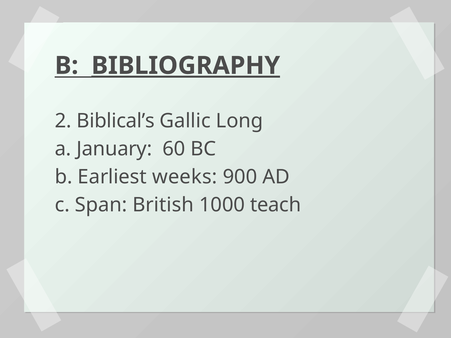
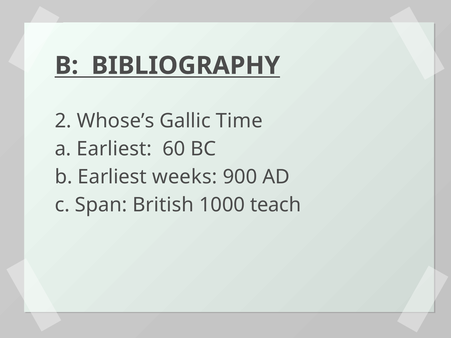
BIBLIOGRAPHY underline: present -> none (186, 66)
Biblical’s: Biblical’s -> Whose’s (116, 121)
Long: Long -> Time (239, 121)
a January: January -> Earliest (114, 149)
